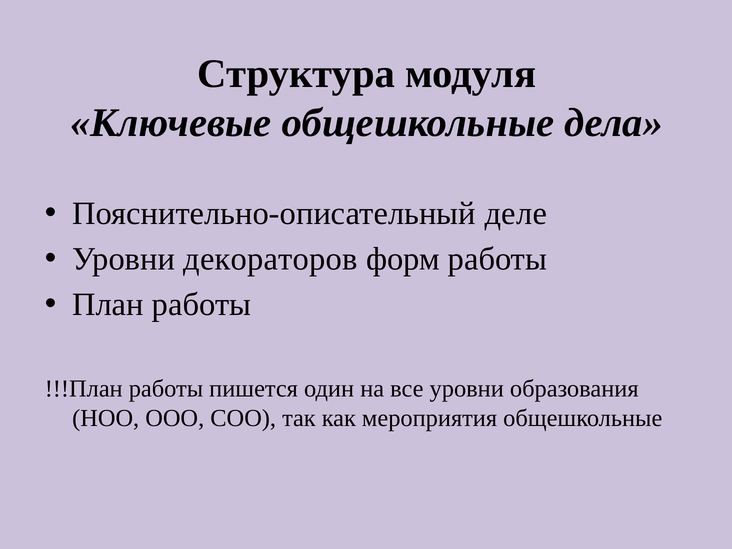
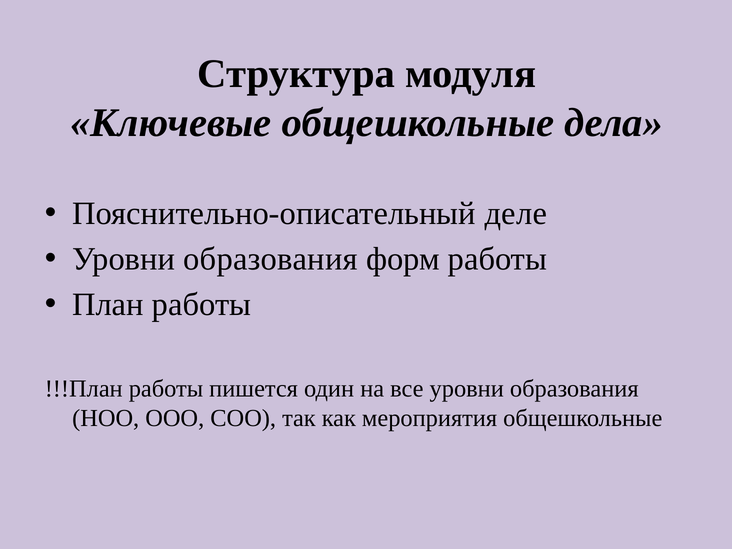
декораторов: декораторов -> образования (270, 259)
